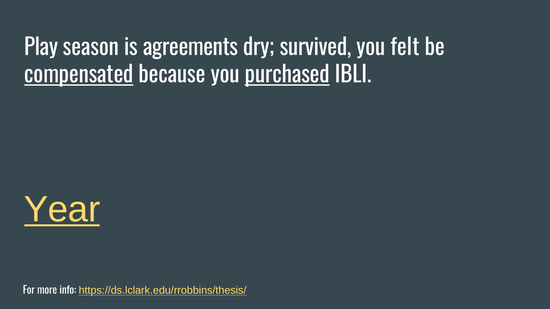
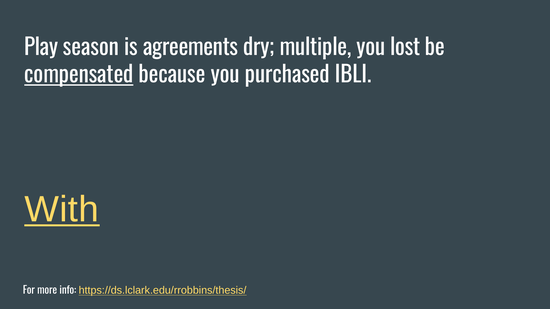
survived: survived -> multiple (316, 48)
felt: felt -> lost (405, 48)
purchased underline: present -> none (287, 75)
Year: Year -> With (62, 210)
